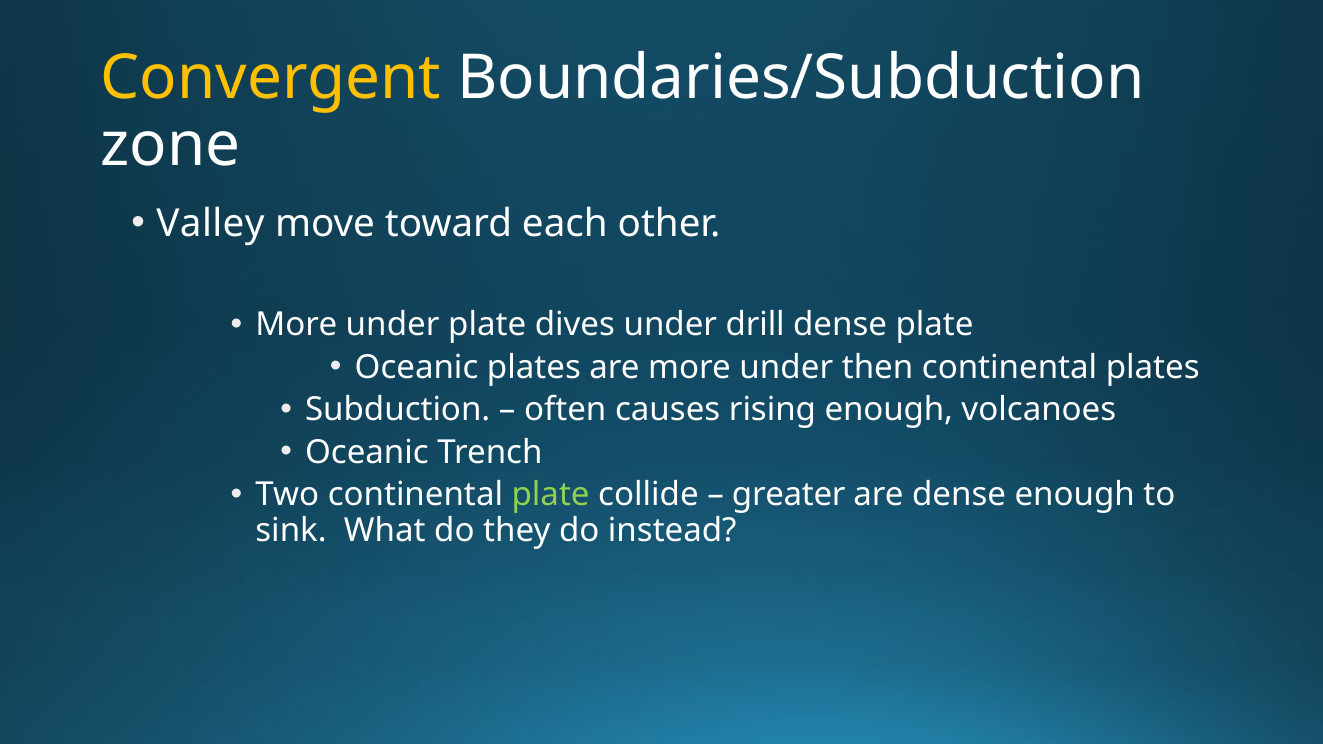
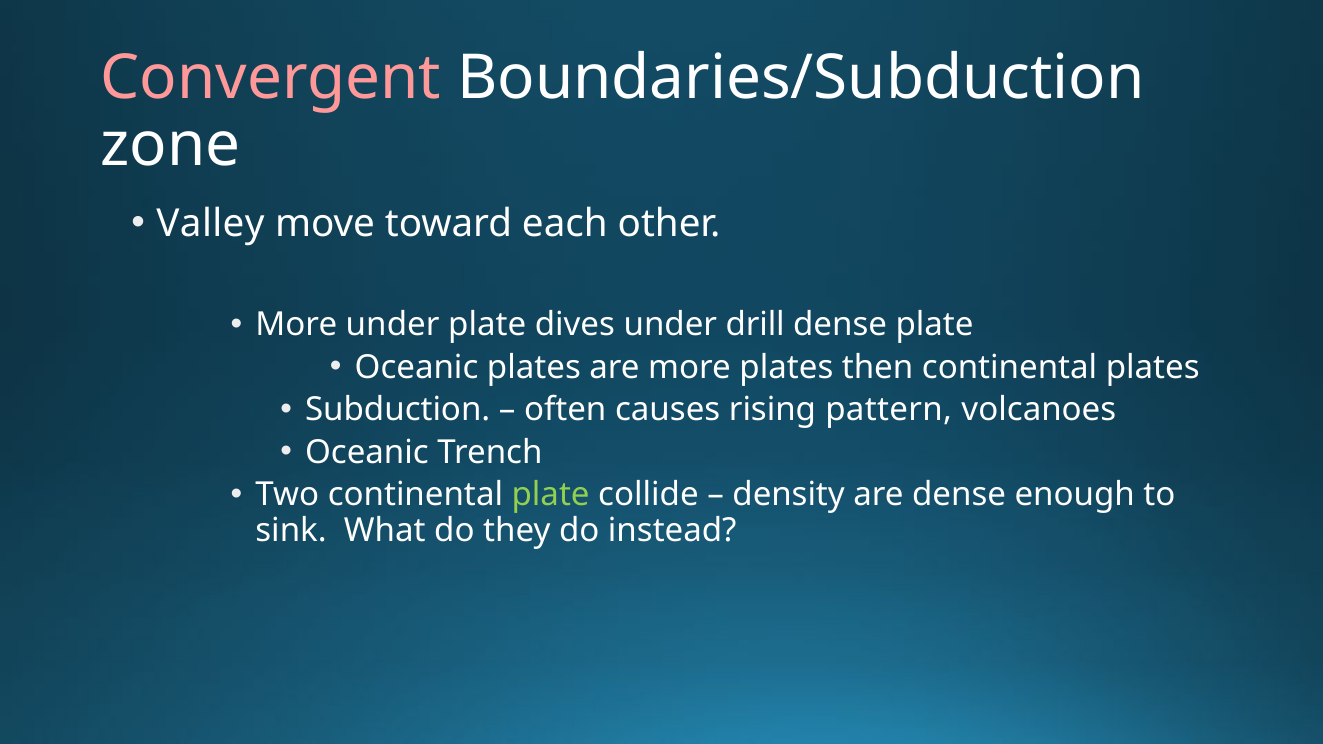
Convergent colour: yellow -> pink (271, 78)
are more under: under -> plates (786, 367)
rising enough: enough -> pattern (889, 410)
greater: greater -> density (789, 495)
